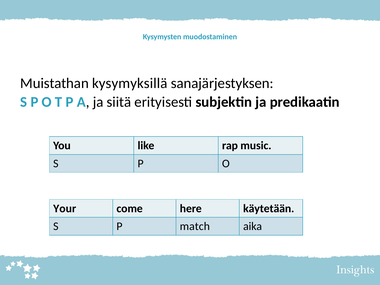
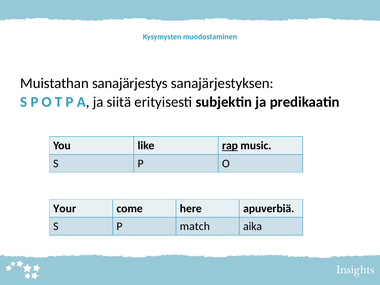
kysymyksillä: kysymyksillä -> sanajärjestys (130, 83)
rap underline: none -> present (230, 146)
käytetään: käytetään -> apuverbiä (269, 208)
